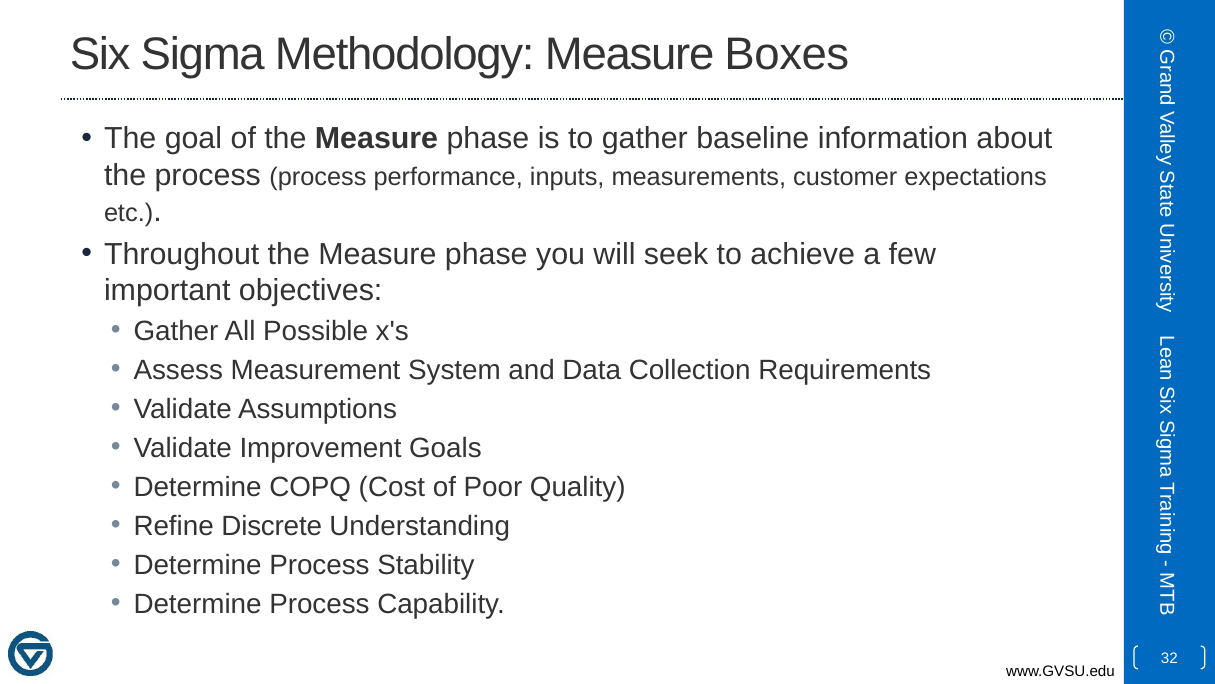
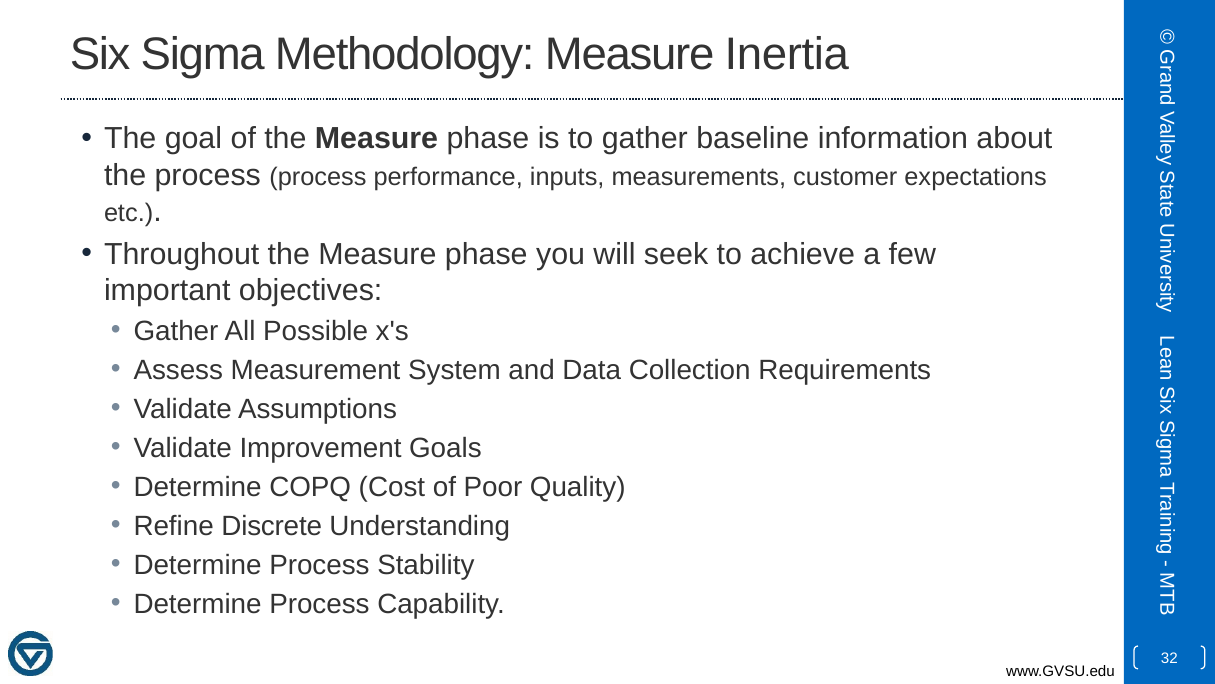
Boxes: Boxes -> Inertia (787, 54)
